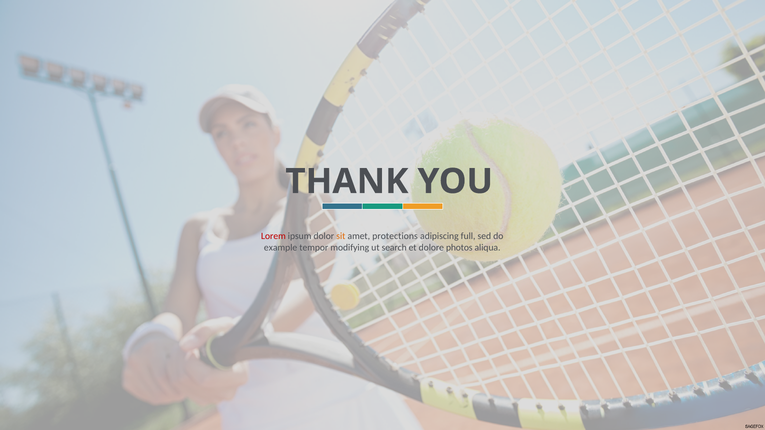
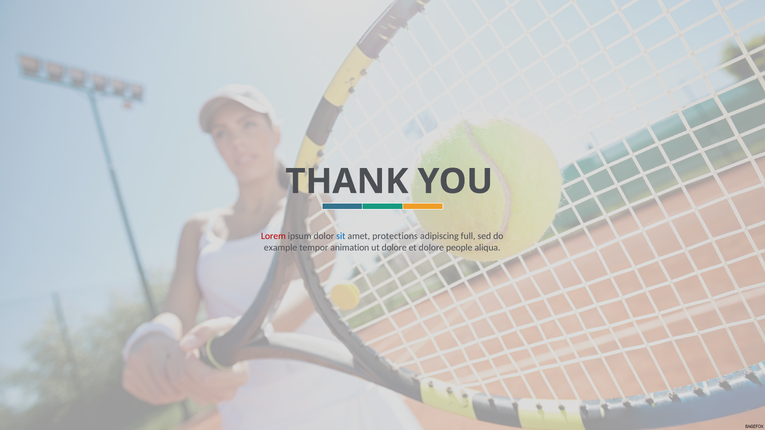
sit colour: orange -> blue (341, 236)
modifying: modifying -> animation (350, 248)
ut search: search -> dolore (394, 248)
photos: photos -> people (459, 248)
